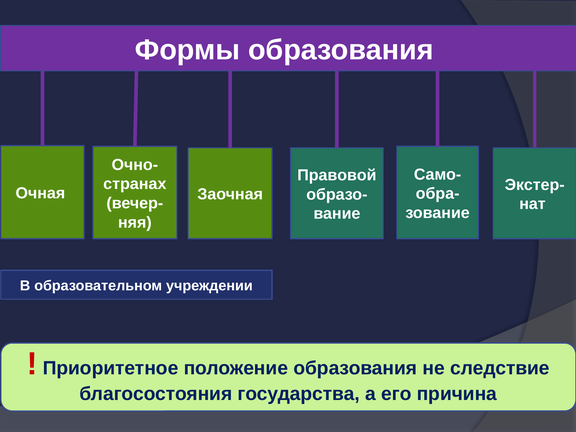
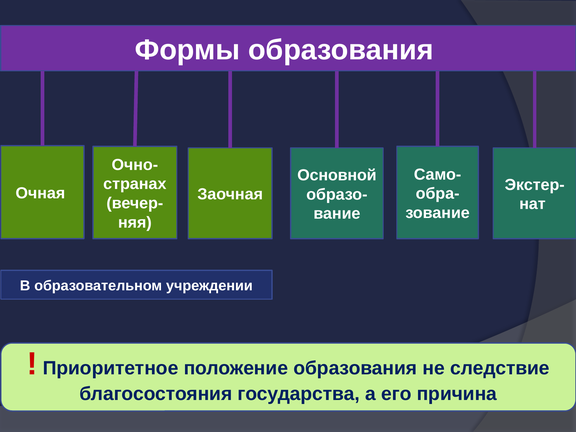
Правовой: Правовой -> Основной (337, 175)
